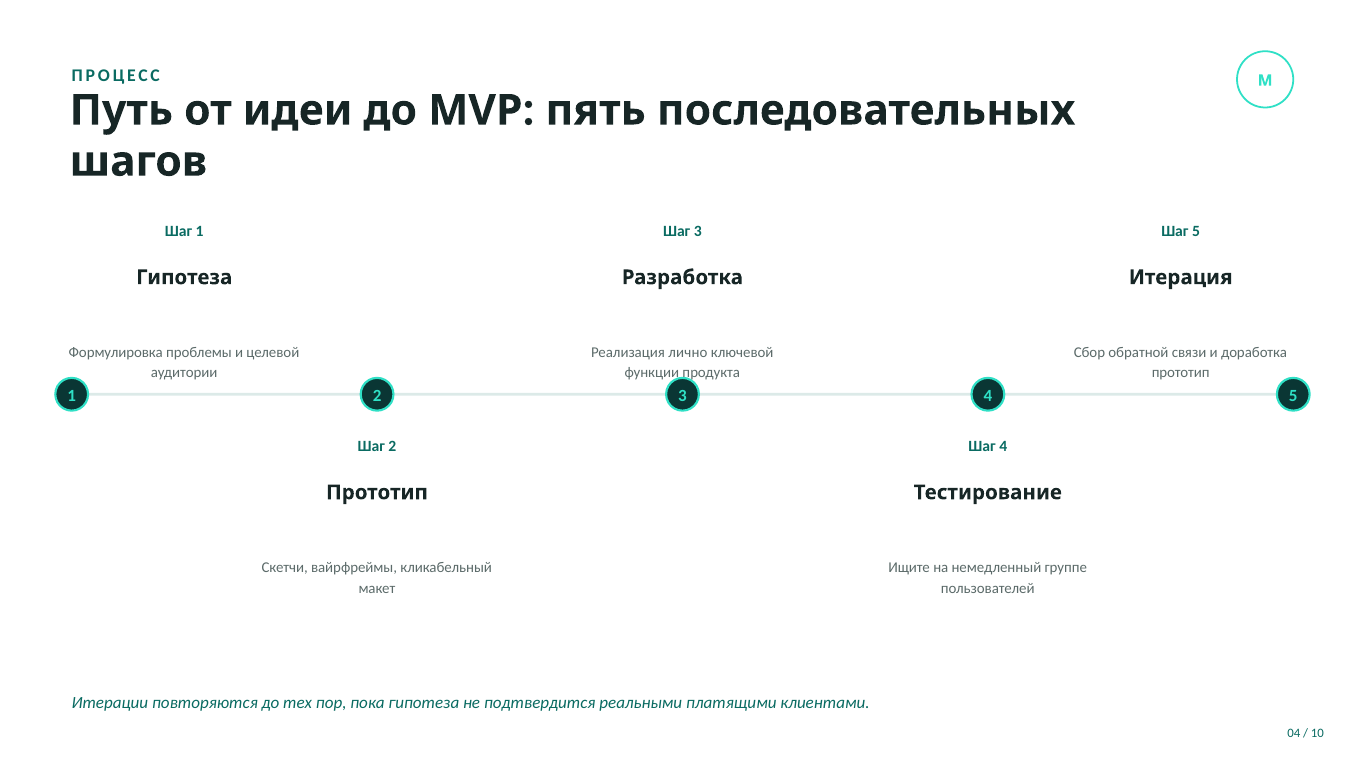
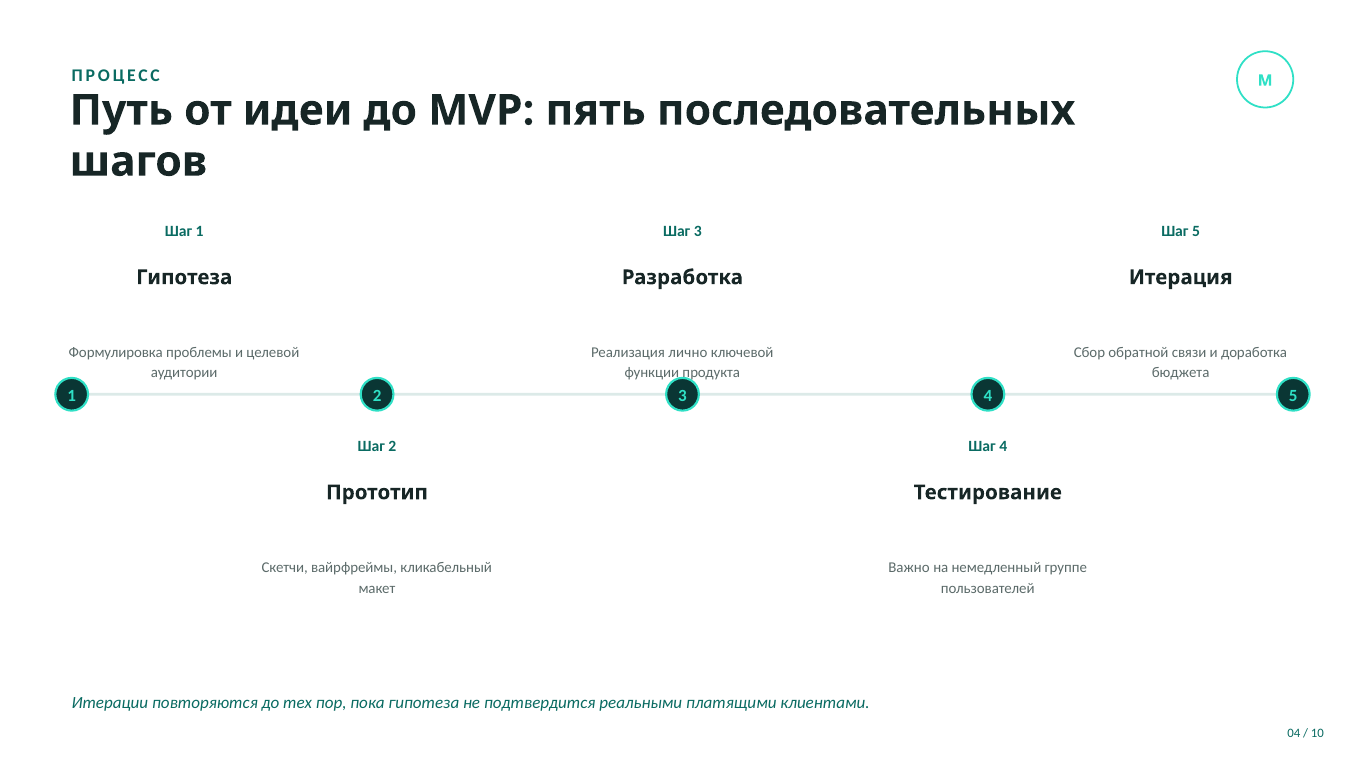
прототип: прототип -> бюджета (1181, 373)
Ищите: Ищите -> Важно (909, 567)
